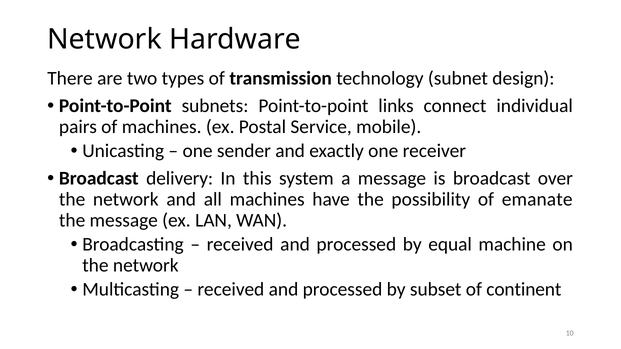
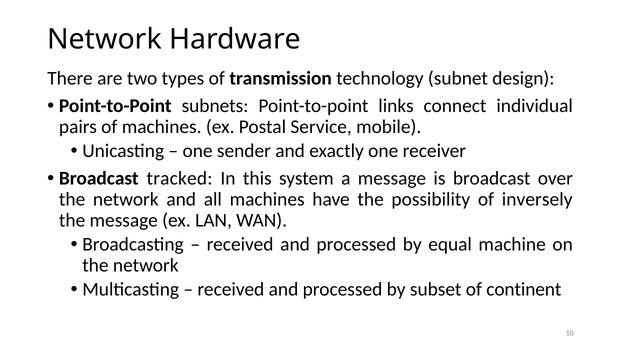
delivery: delivery -> tracked (180, 179)
emanate: emanate -> inversely (537, 199)
